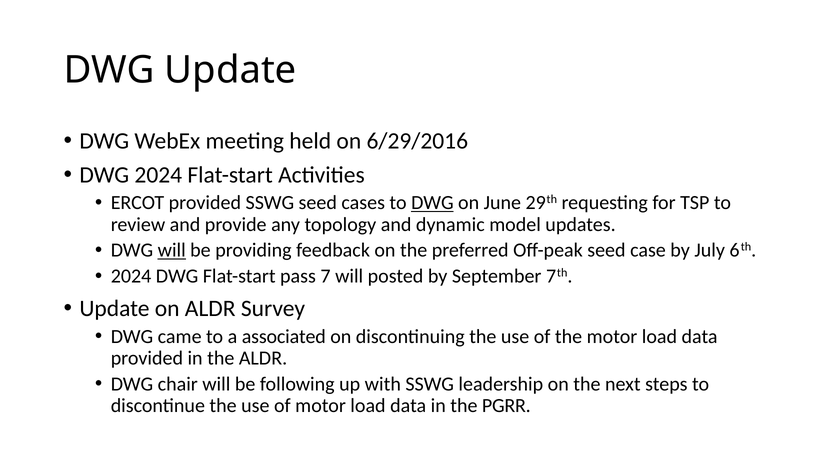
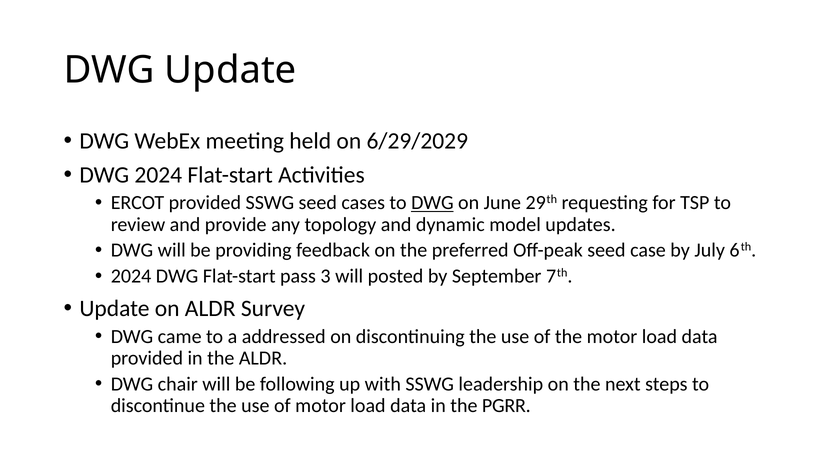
6/29/2016: 6/29/2016 -> 6/29/2029 (417, 141)
will underline: present -> none (172, 251)
7: 7 -> 3 (326, 276)
associated: associated -> addressed (284, 337)
